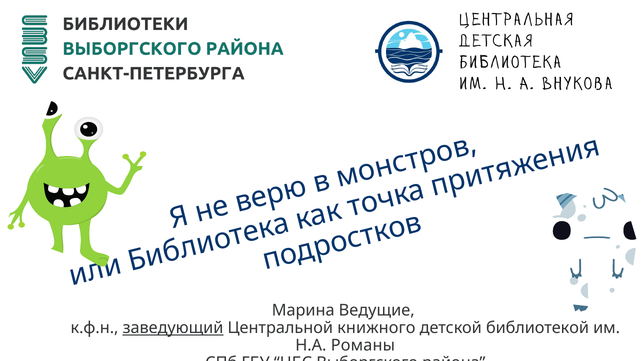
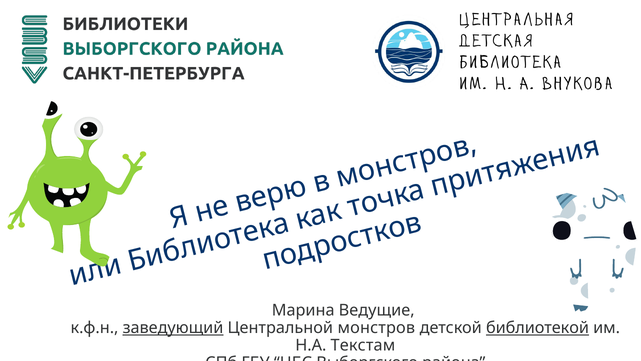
книжного: книжного -> монстров (376, 328)
библиотекой underline: none -> present (537, 328)
Романы: Романы -> Текстам (363, 345)
